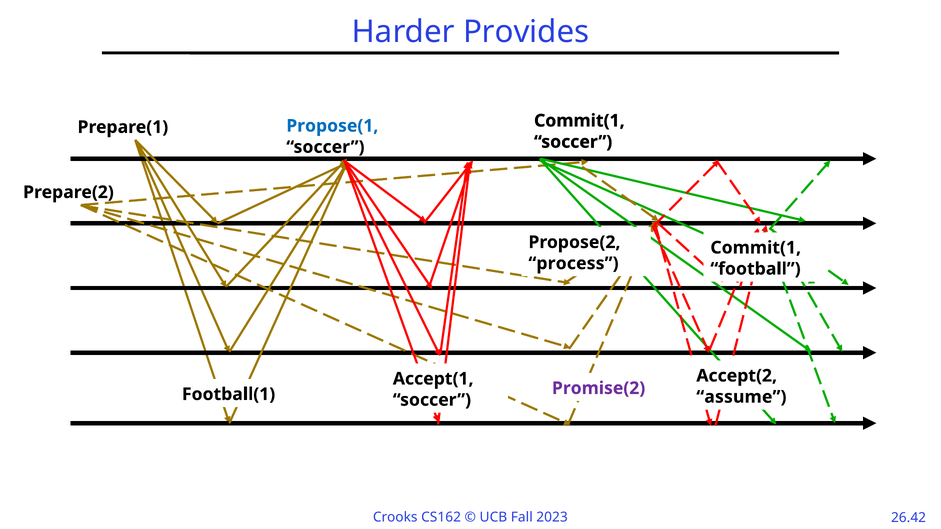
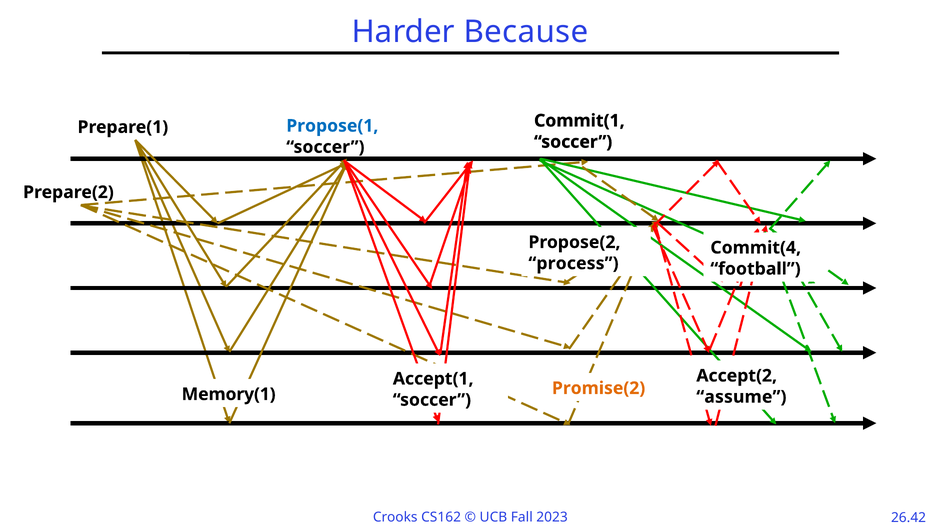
Provides: Provides -> Because (526, 32)
Commit(1: Commit(1 -> Commit(4 (756, 248)
Promise(2 colour: purple -> orange (599, 388)
Football(1: Football(1 -> Memory(1 (229, 394)
